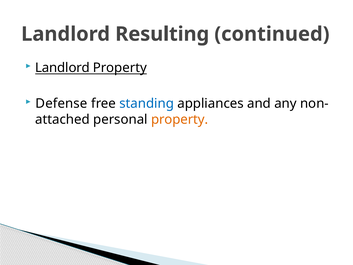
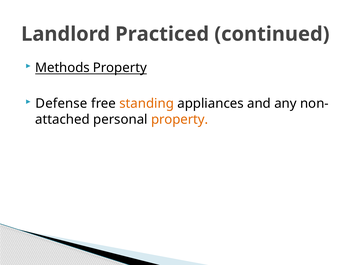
Resulting: Resulting -> Practiced (162, 34)
Landlord: Landlord -> Methods (62, 68)
standing colour: blue -> orange (147, 104)
